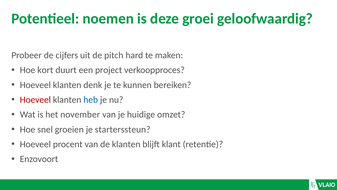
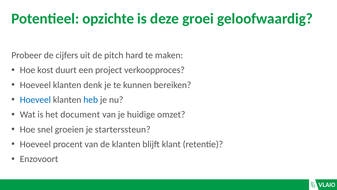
noemen: noemen -> opzichte (108, 19)
kort: kort -> kost (45, 70)
Hoeveel colour: red -> blue (35, 100)
november: november -> document (80, 114)
